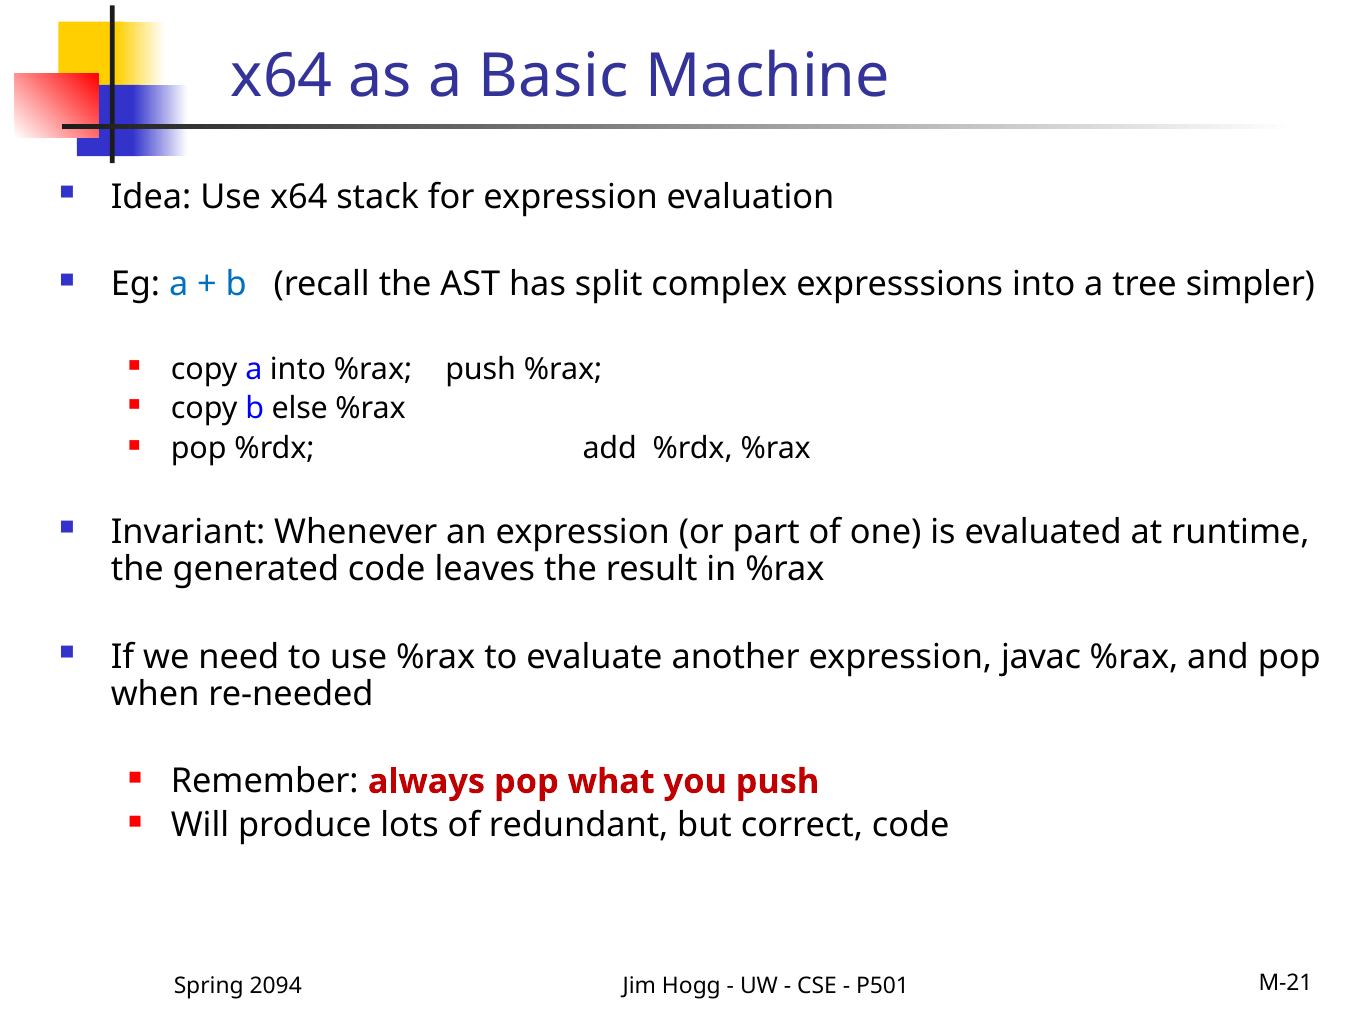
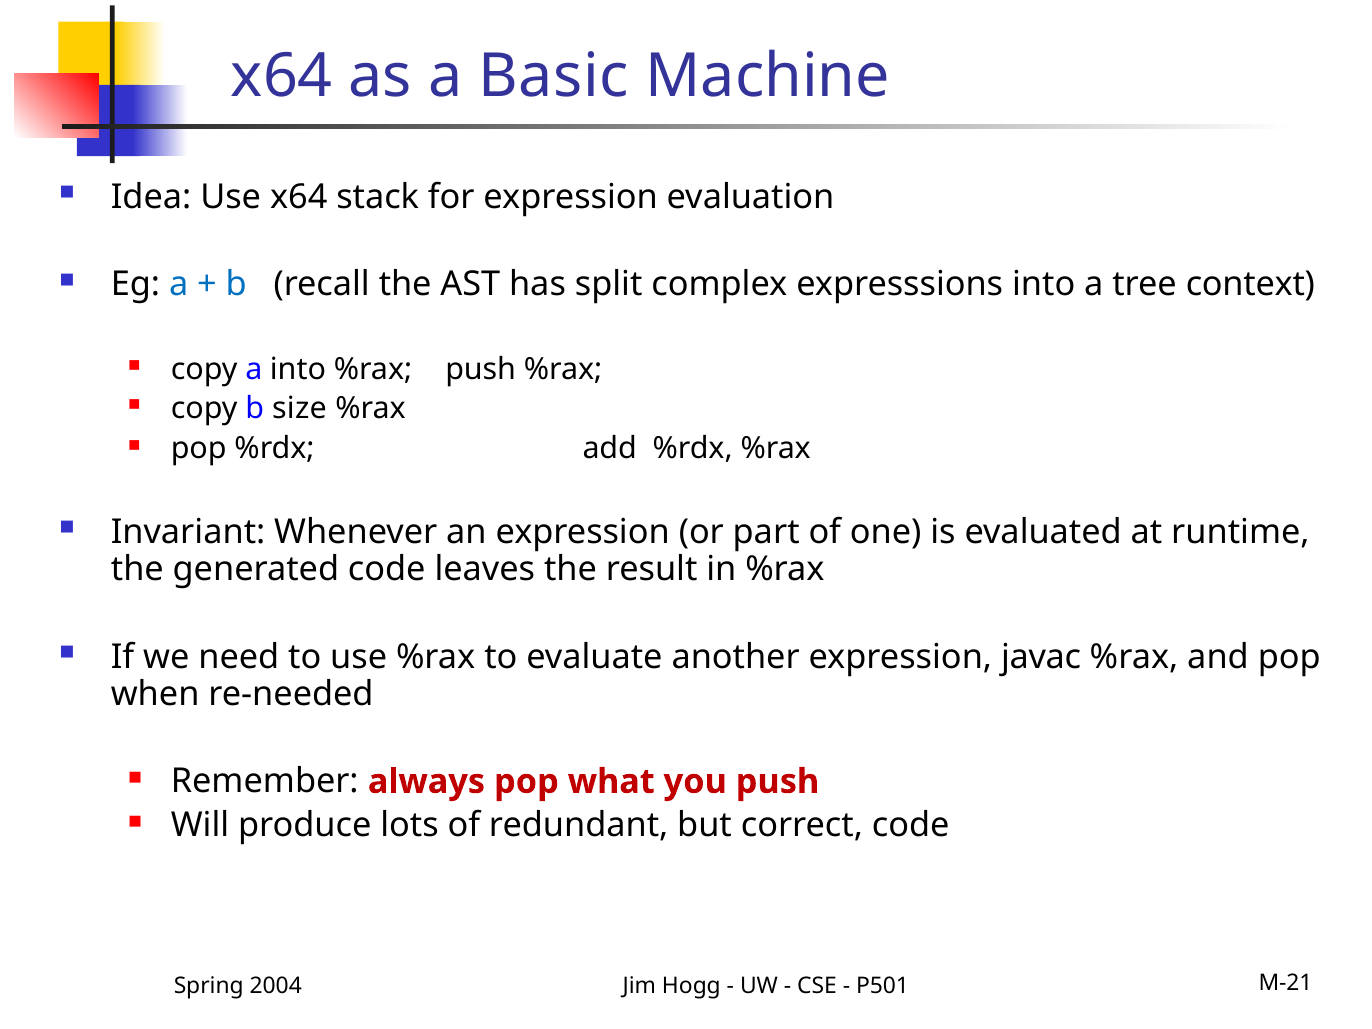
simpler: simpler -> context (1250, 284)
else: else -> size (299, 408)
2094: 2094 -> 2004 (276, 986)
